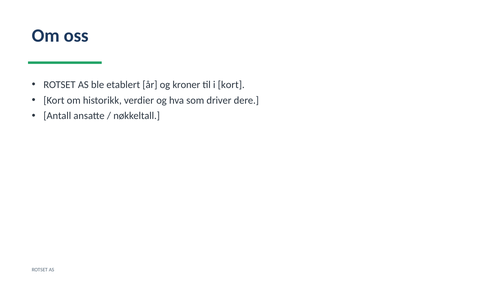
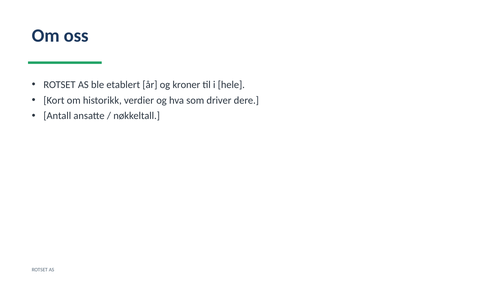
i kort: kort -> hele (231, 85)
